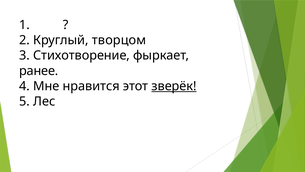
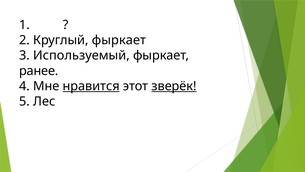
Круглый творцом: творцом -> фыркает (119, 40)
Стихотворение: Стихотворение -> Используемый (81, 55)
нравится underline: none -> present (91, 86)
